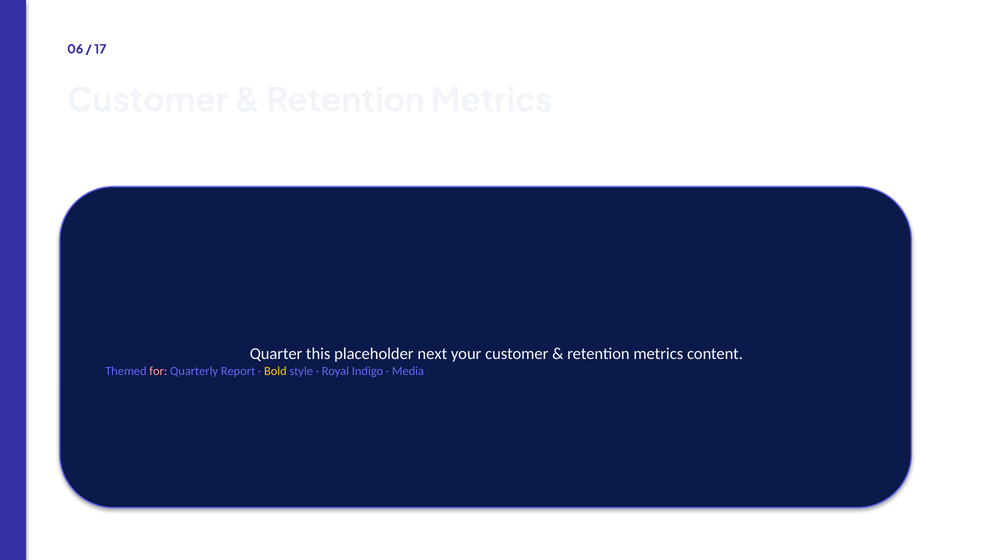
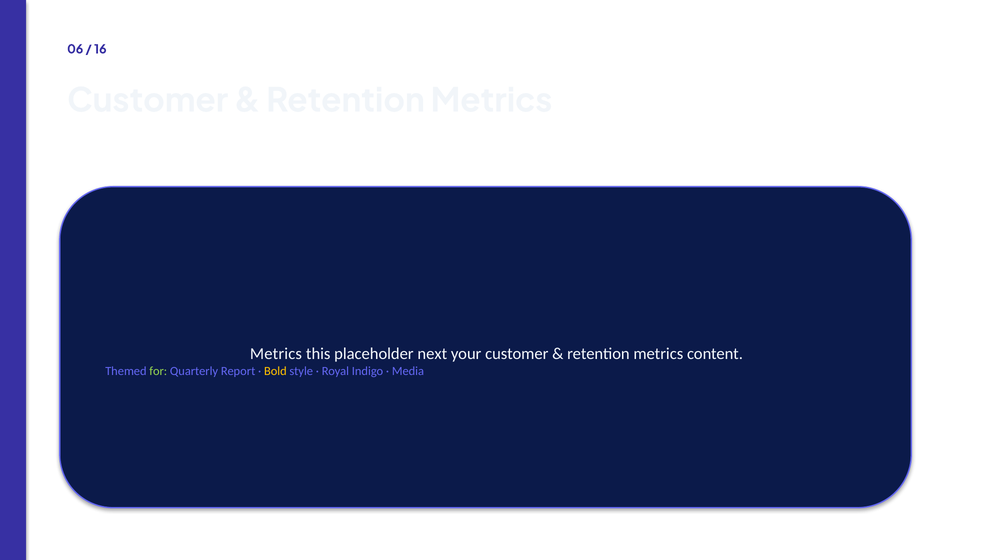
17: 17 -> 16 (100, 49)
Quarter: Quarter -> Metrics (276, 354)
for colour: pink -> light green (158, 371)
